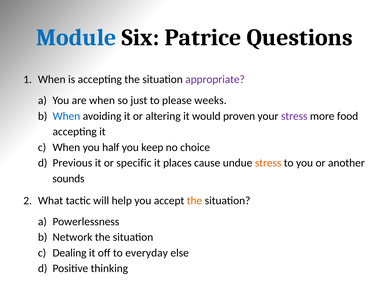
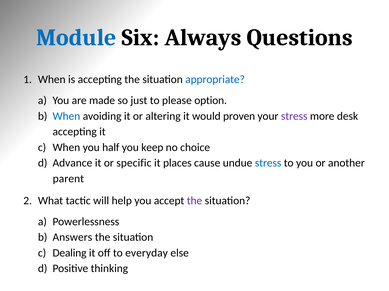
Patrice: Patrice -> Always (203, 38)
appropriate colour: purple -> blue (215, 80)
are when: when -> made (102, 101)
weeks: weeks -> option (211, 101)
food: food -> desk (348, 116)
Previous: Previous -> Advance (72, 163)
stress colour: orange -> blue (268, 163)
sounds: sounds -> parent (68, 179)
the colour: orange -> purple (195, 201)
Network: Network -> Answers (72, 238)
